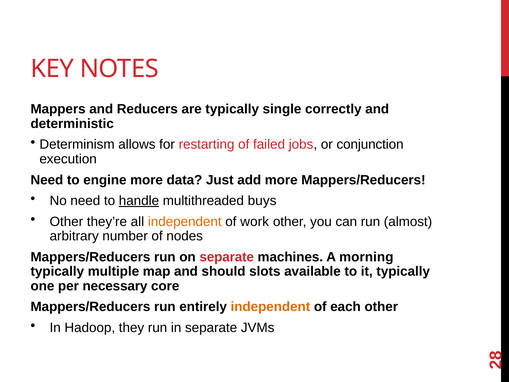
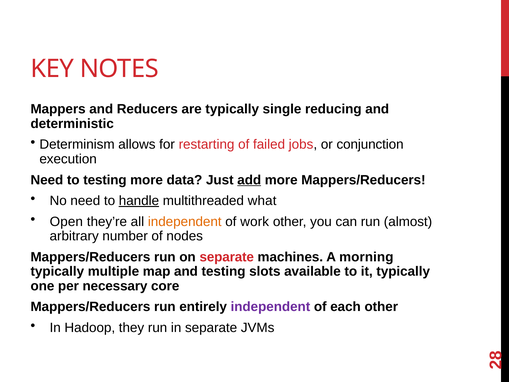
correctly: correctly -> reducing (333, 109)
to engine: engine -> testing (105, 180)
add underline: none -> present (249, 180)
buys: buys -> what (262, 201)
Other: Other -> Open (66, 221)
and should: should -> testing (224, 271)
independent colour: orange -> purple (270, 307)
